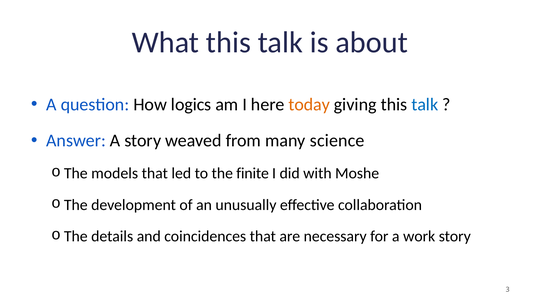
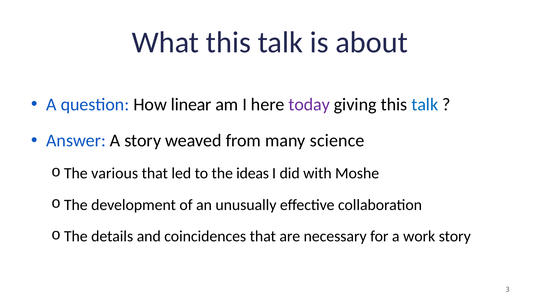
logics: logics -> linear (191, 105)
today colour: orange -> purple (309, 105)
models: models -> various (115, 173)
finite: finite -> ideas (253, 173)
